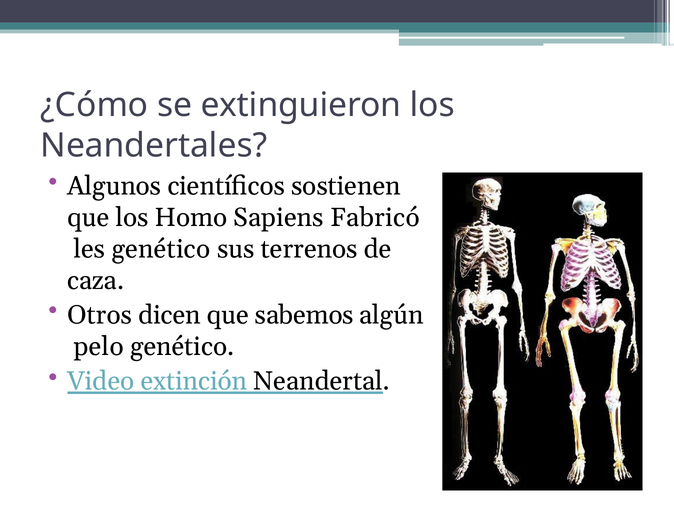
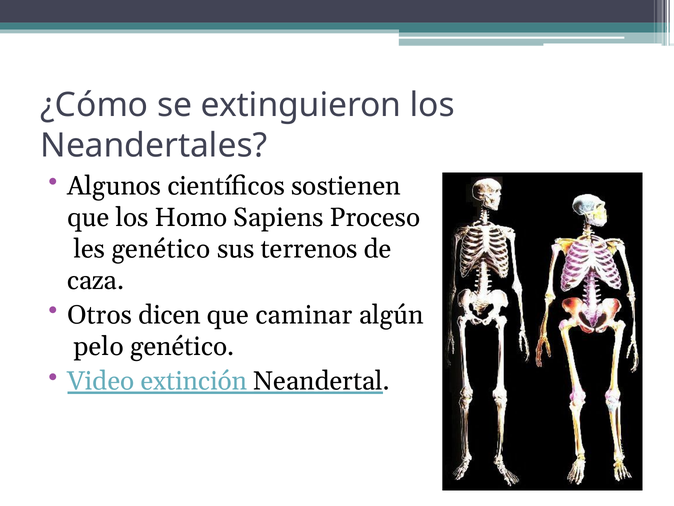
Fabricó: Fabricó -> Proceso (375, 217)
sabemos: sabemos -> caminar (304, 315)
